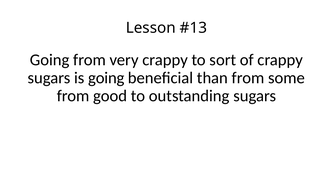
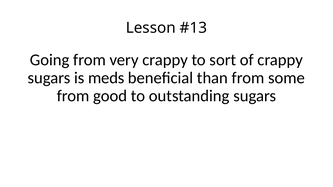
is going: going -> meds (106, 78)
